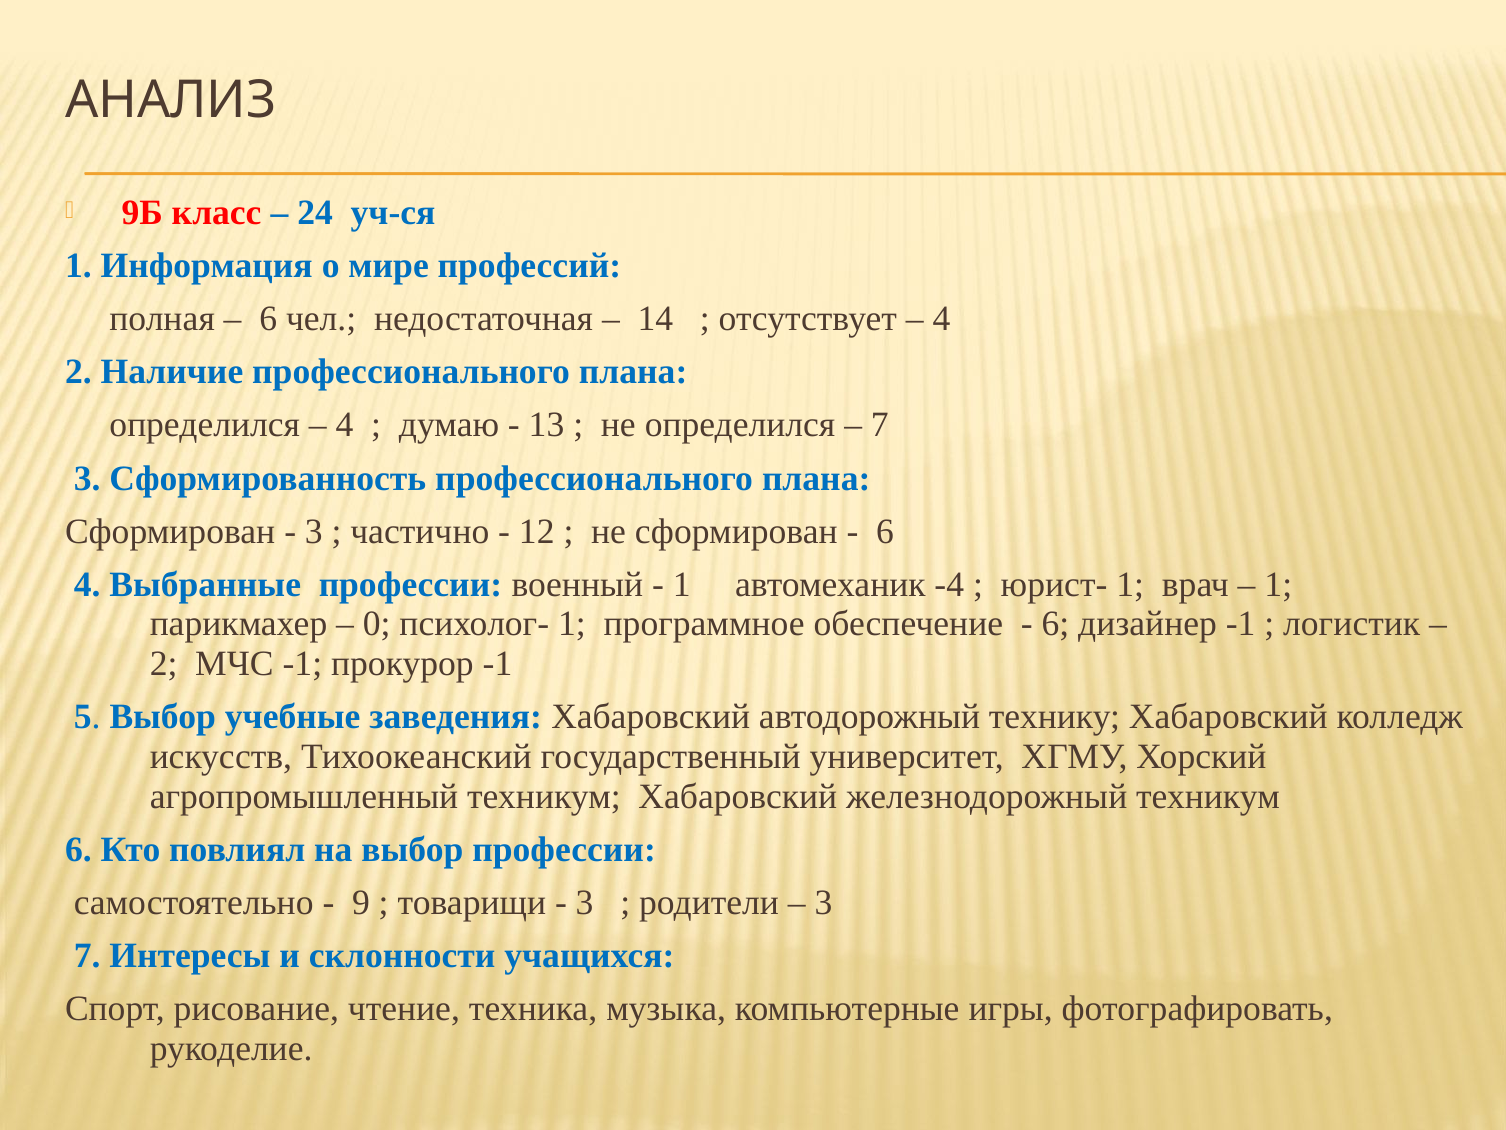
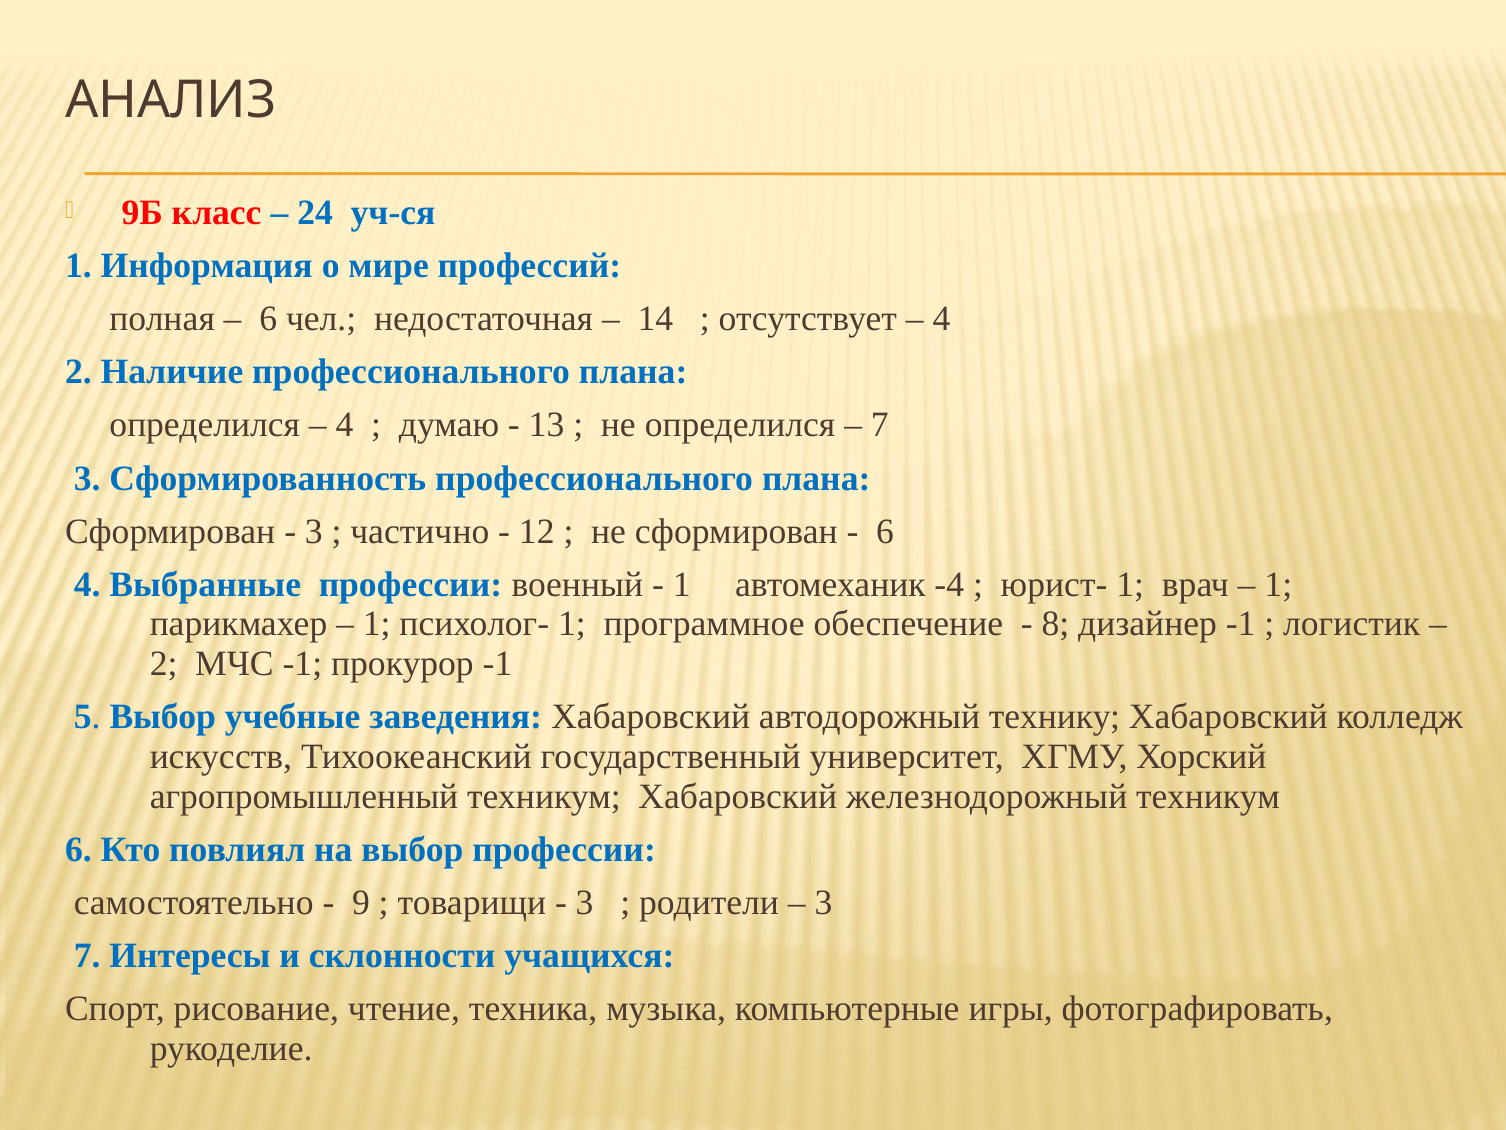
0: 0 -> 1 (377, 624)
6: 6 -> 8 (1056, 624)
